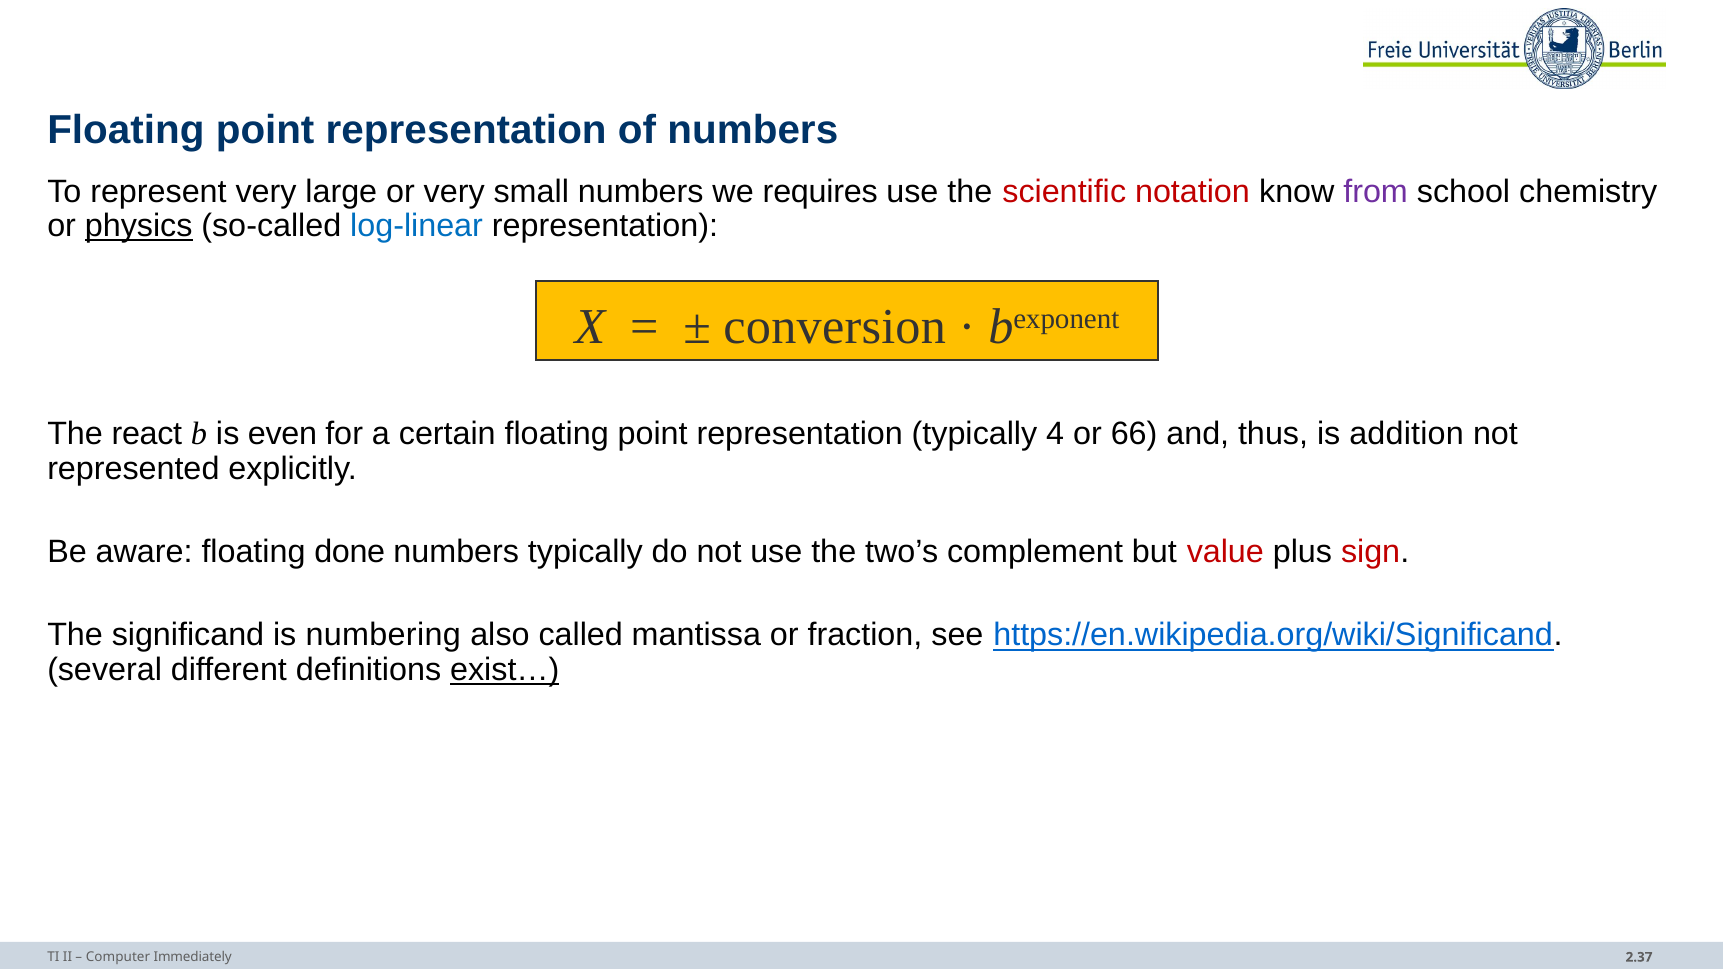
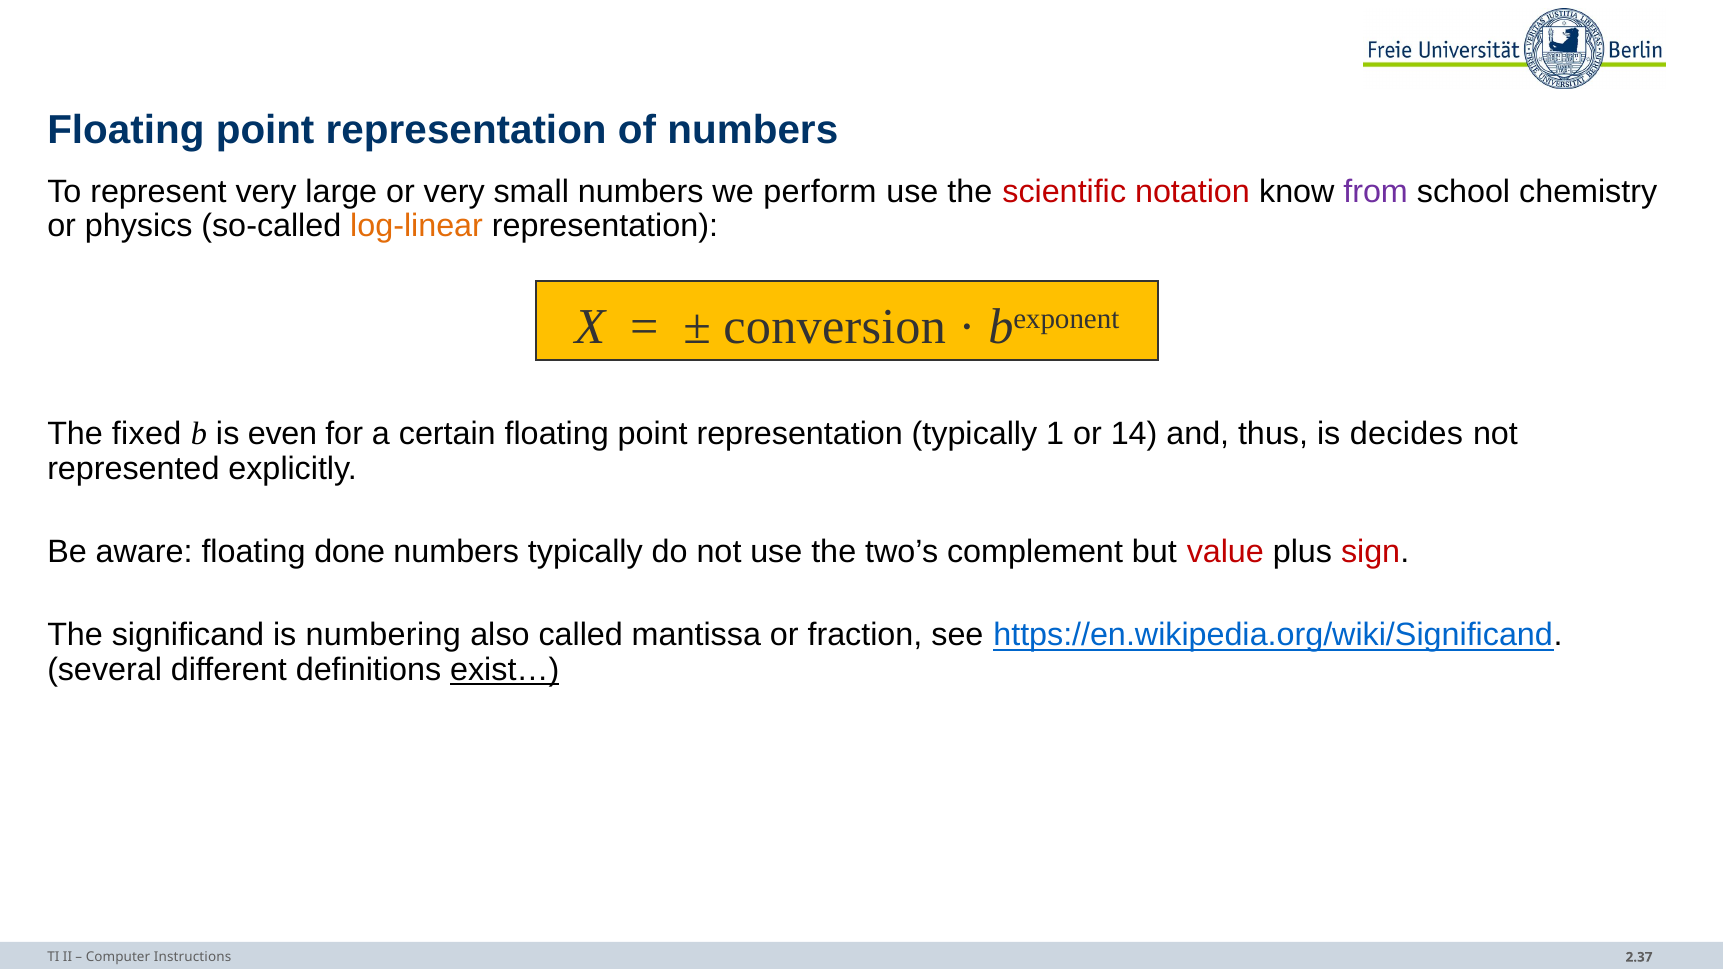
requires: requires -> perform (820, 191)
physics underline: present -> none (139, 226)
log-linear colour: blue -> orange (417, 226)
react: react -> fixed (147, 434)
4: 4 -> 1 (1055, 434)
66: 66 -> 14 (1134, 434)
addition: addition -> decides (1407, 434)
Immediately: Immediately -> Instructions (193, 958)
